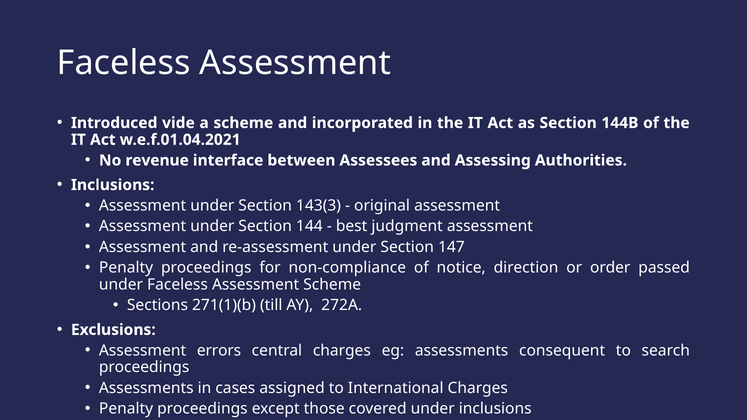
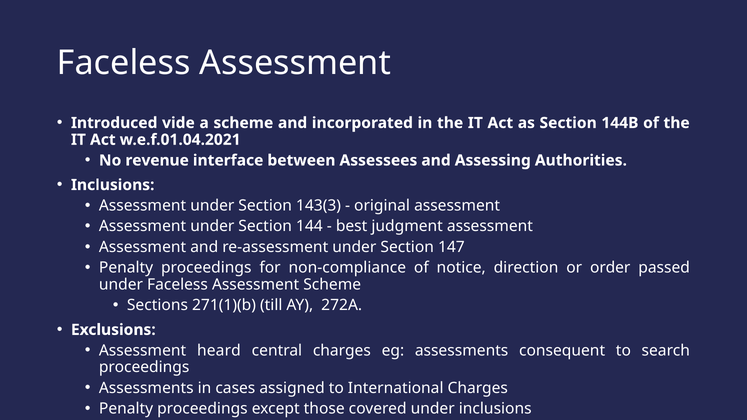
errors: errors -> heard (219, 351)
